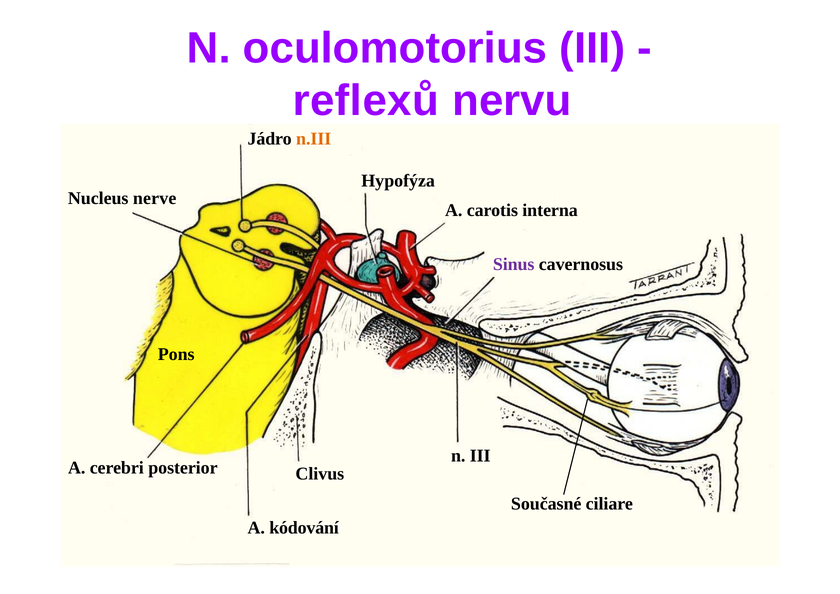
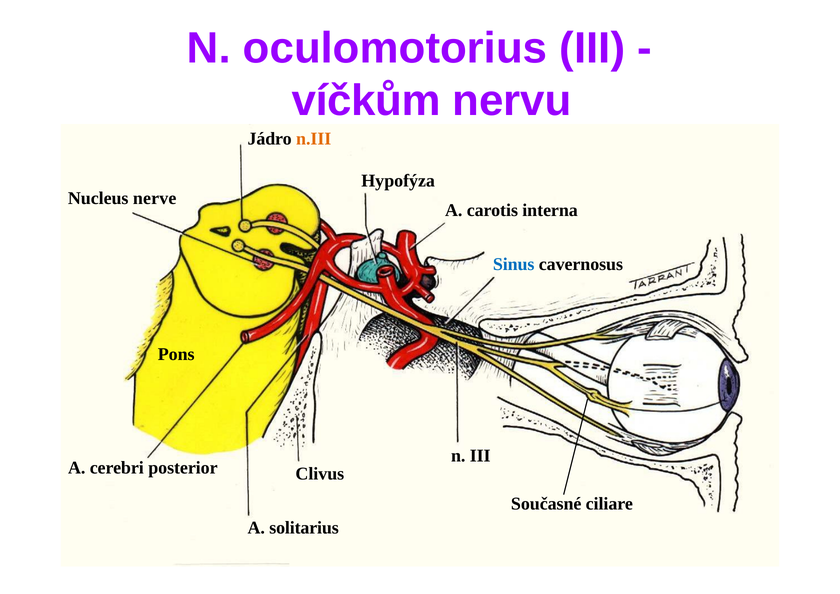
reflexů: reflexů -> víčkům (366, 101)
Sinus colour: purple -> blue (514, 264)
kódování: kódování -> solitarius (304, 528)
